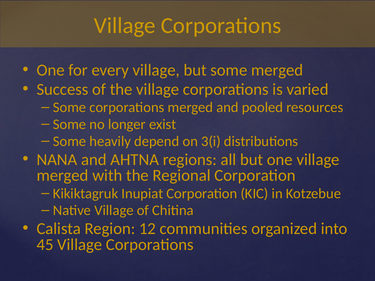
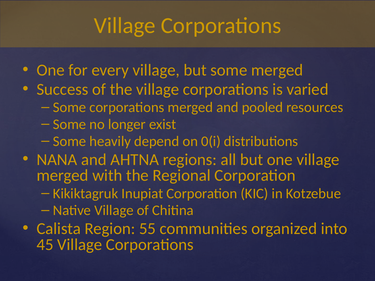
3(i: 3(i -> 0(i (211, 141)
12: 12 -> 55 (147, 229)
